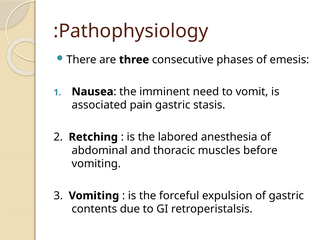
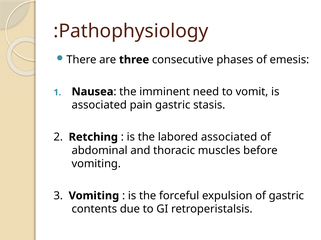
labored anesthesia: anesthesia -> associated (229, 137)
